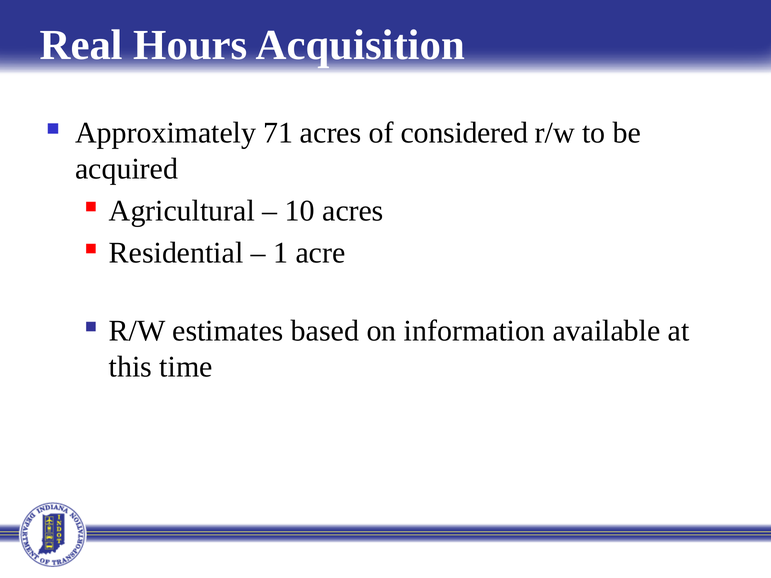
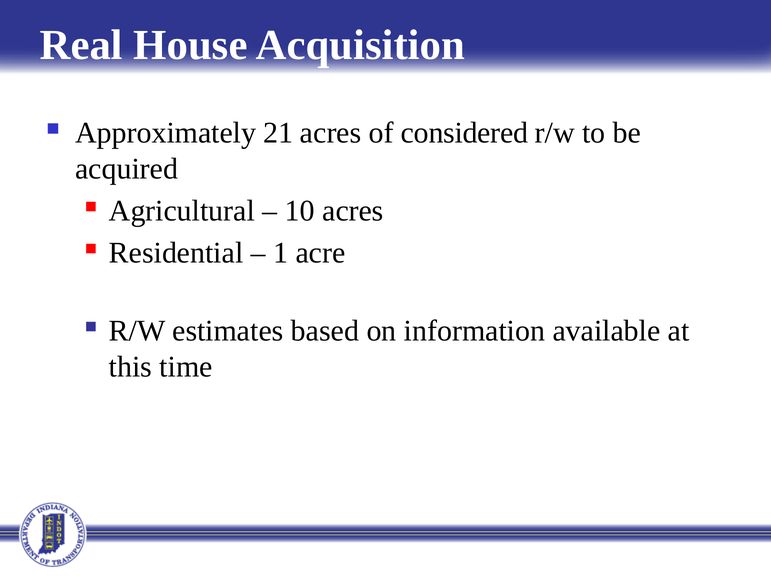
Hours: Hours -> House (191, 45)
71: 71 -> 21 (278, 133)
